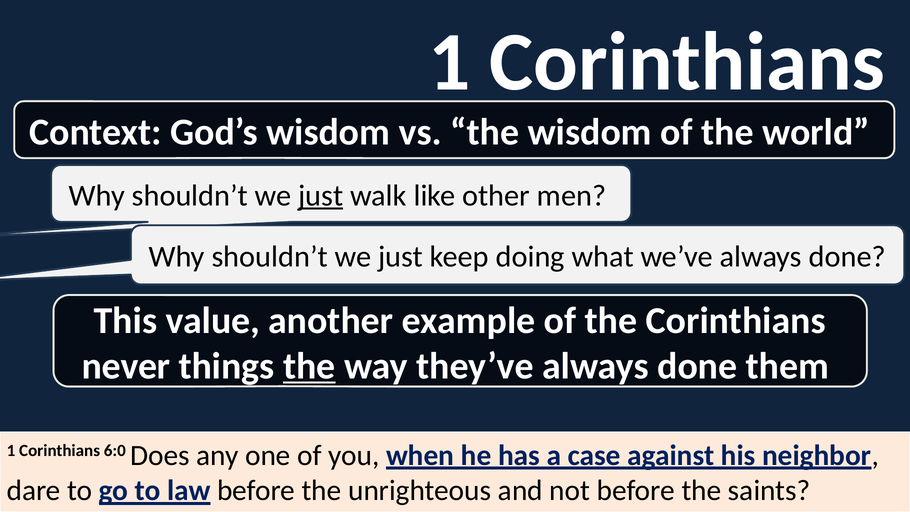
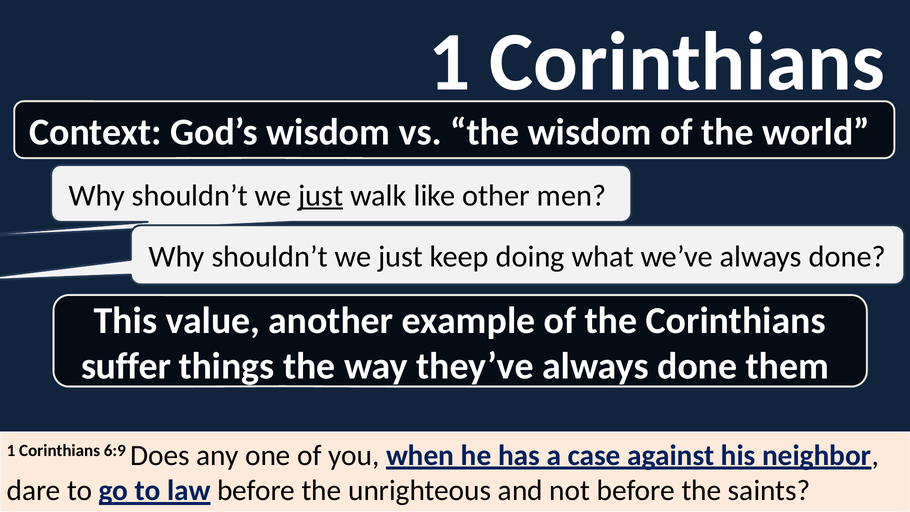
never: never -> suffer (126, 366)
the underline: present -> none (309, 366)
6:0: 6:0 -> 6:9 (115, 451)
